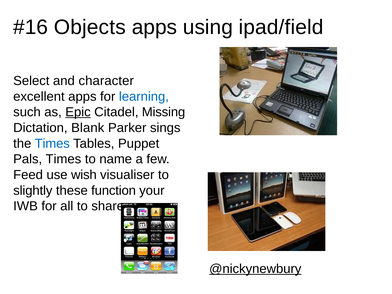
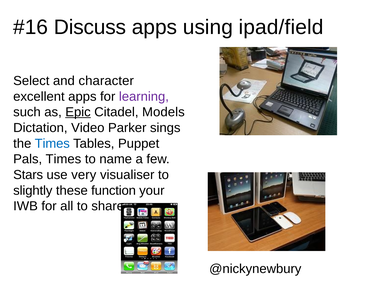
Objects: Objects -> Discuss (90, 27)
learning colour: blue -> purple (144, 96)
Missing: Missing -> Models (163, 112)
Blank: Blank -> Video (88, 128)
Feed: Feed -> Stars (28, 175)
wish: wish -> very (84, 175)
@nickynewbury underline: present -> none (255, 269)
